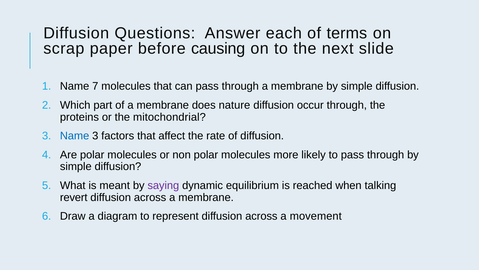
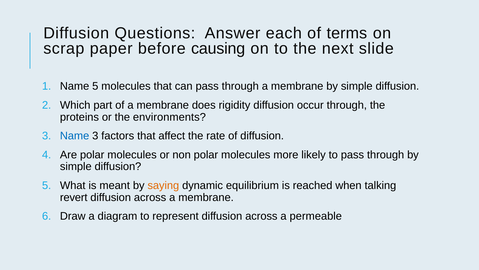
Name 7: 7 -> 5 (95, 86)
nature: nature -> rigidity (234, 105)
mitochondrial: mitochondrial -> environments (169, 117)
saying colour: purple -> orange (163, 185)
movement: movement -> permeable (316, 216)
